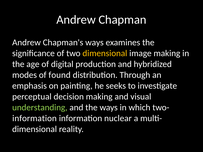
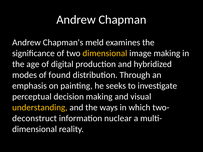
Chapman's ways: ways -> meld (94, 43)
understanding colour: light green -> yellow (40, 108)
information: information -> deconstruct (34, 118)
